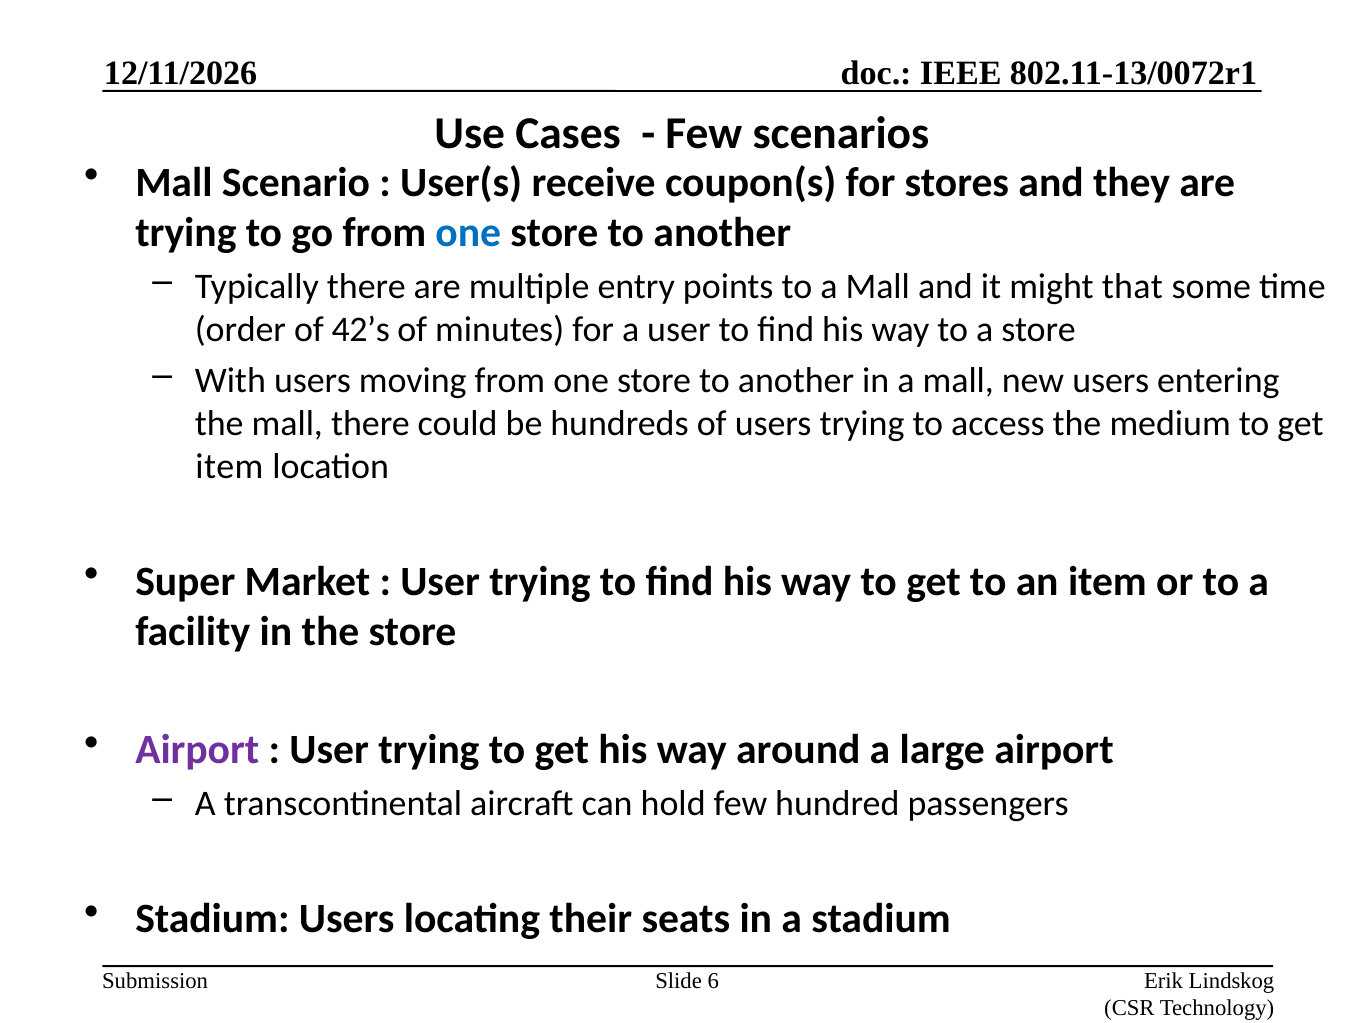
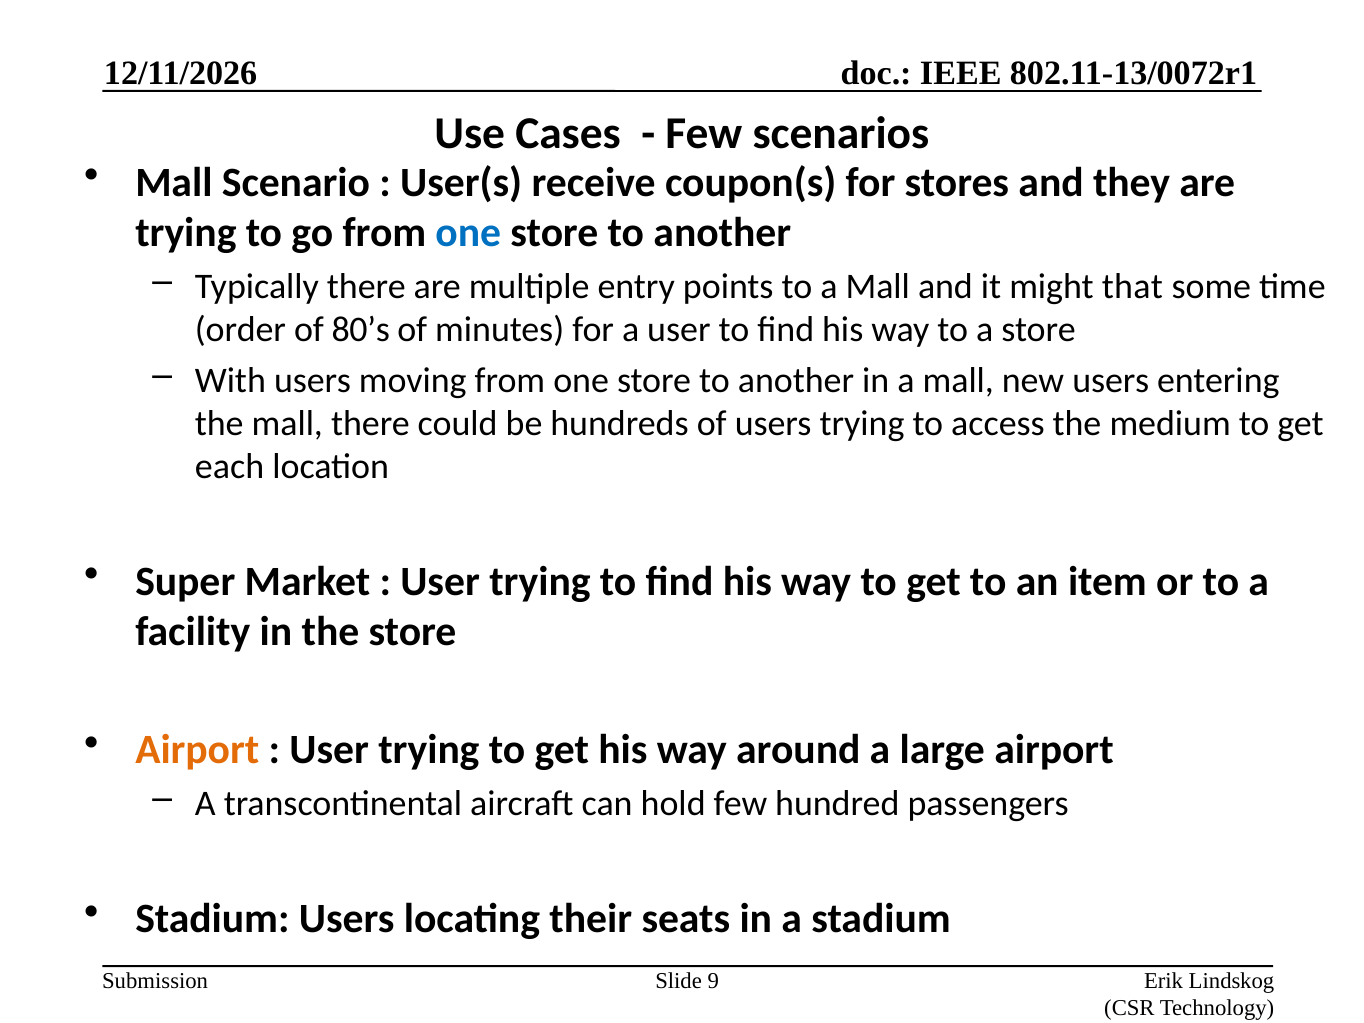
42’s: 42’s -> 80’s (361, 330)
item: item -> each (230, 467)
Airport colour: purple -> orange (197, 750)
6: 6 -> 9 (713, 981)
